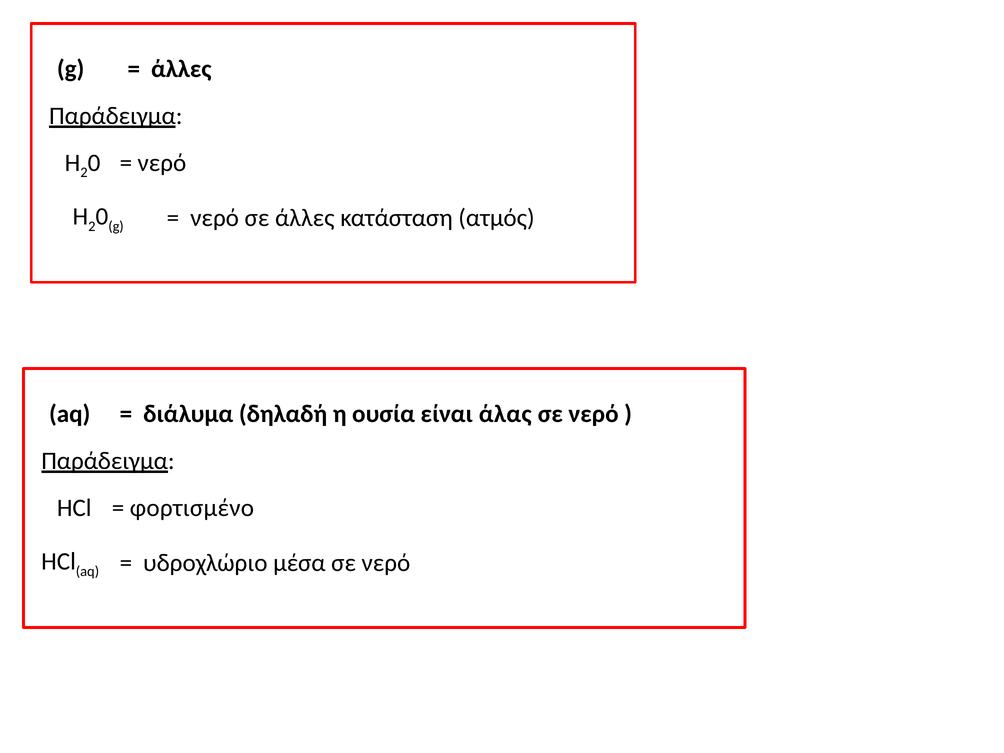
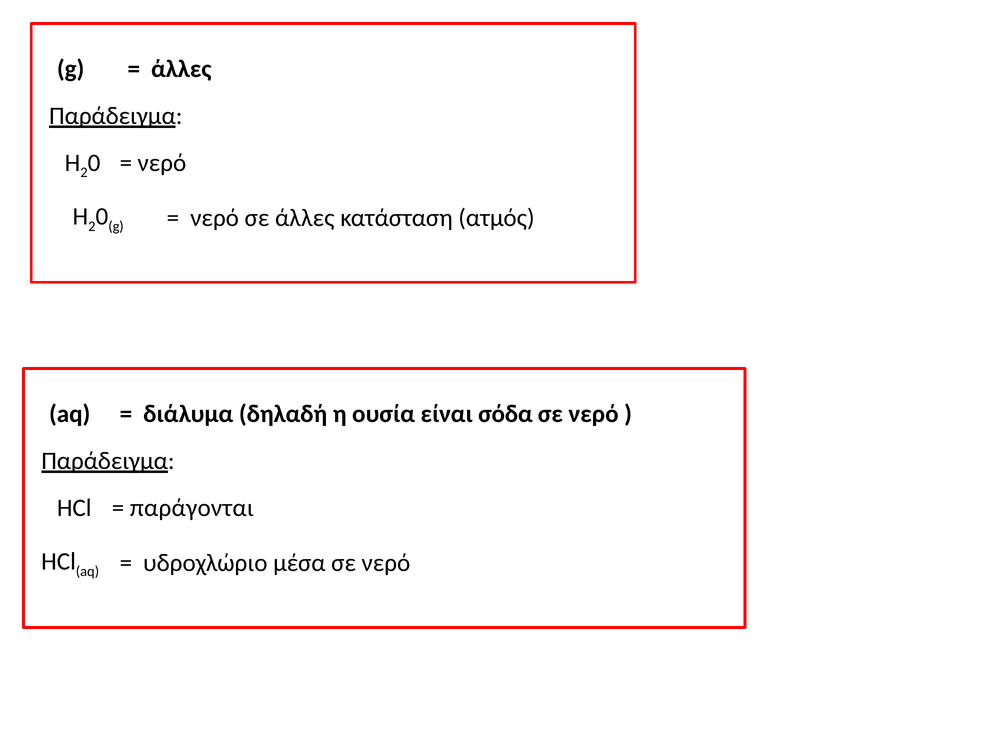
άλας: άλας -> σόδα (505, 414)
φορτισμένο: φορτισμένο -> παράγονται (192, 508)
